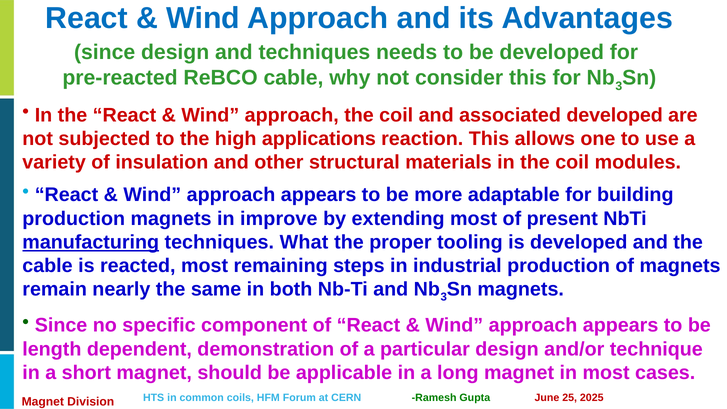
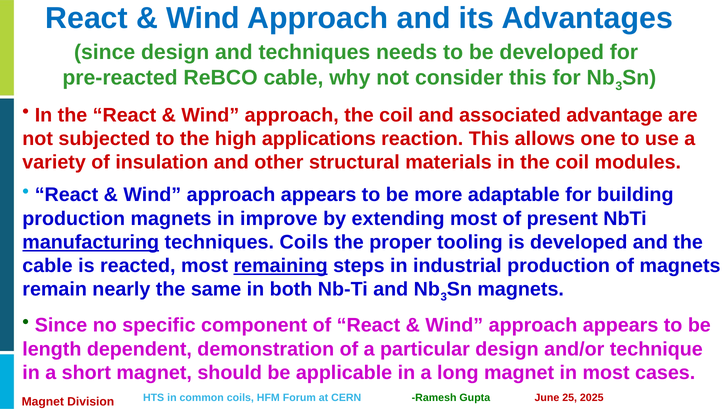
associated developed: developed -> advantage (615, 115)
techniques What: What -> Coils (304, 242)
remaining underline: none -> present (281, 266)
